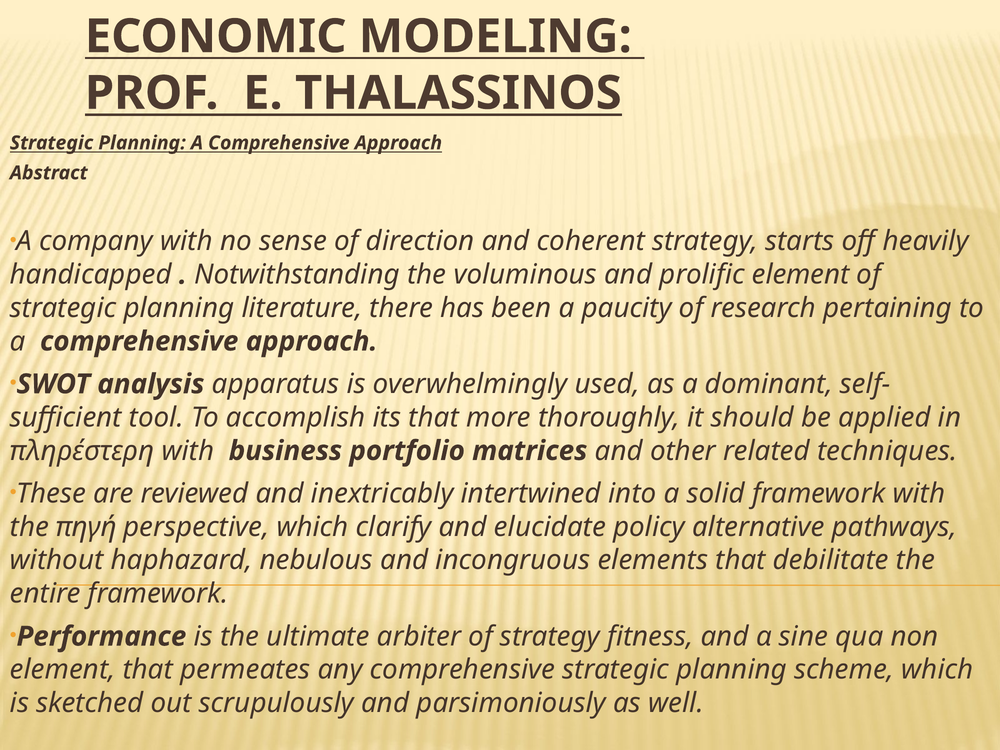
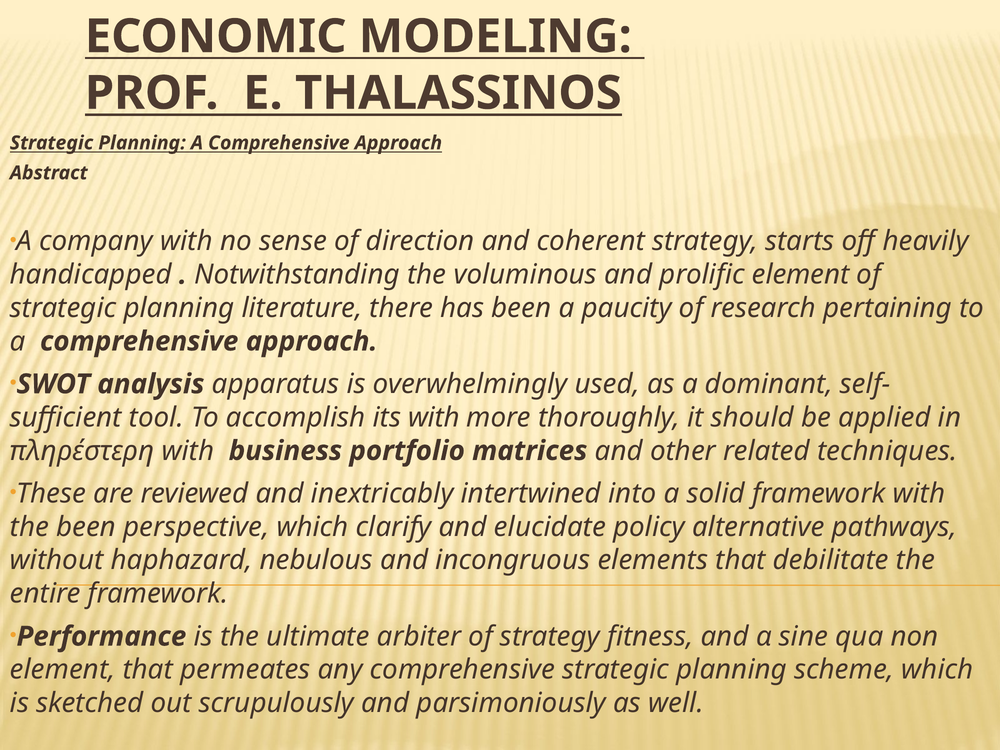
its that: that -> with (434, 417)
the πηγή: πηγή -> been (86, 527)
